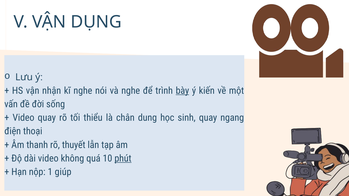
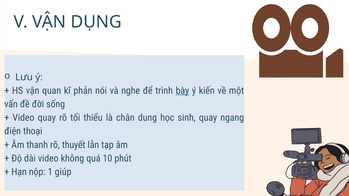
nhận: nhận -> quan (52, 91)
kĩ nghe: nghe -> phản (83, 91)
phút underline: present -> none (123, 159)
